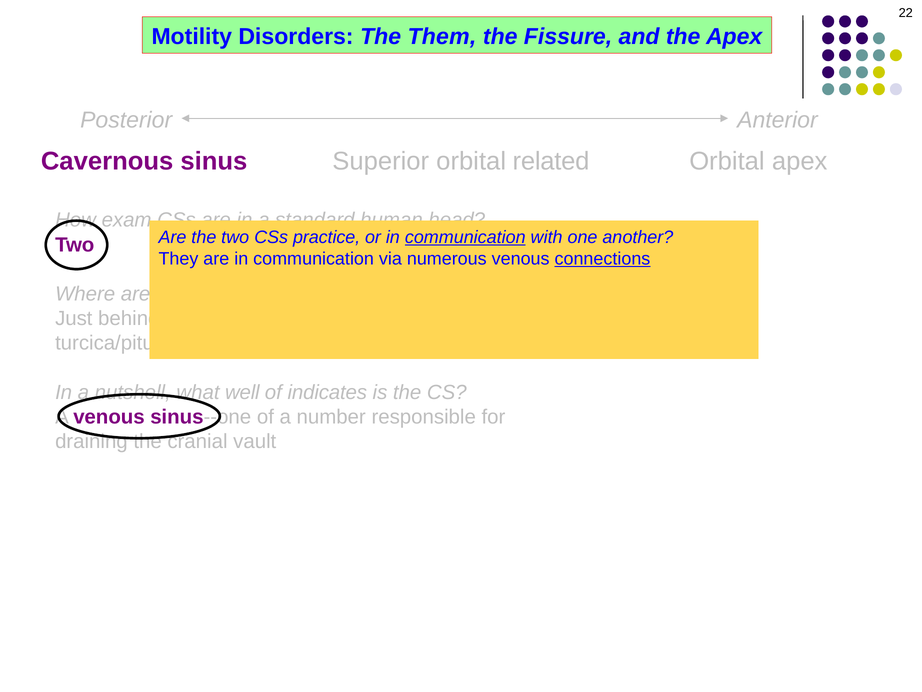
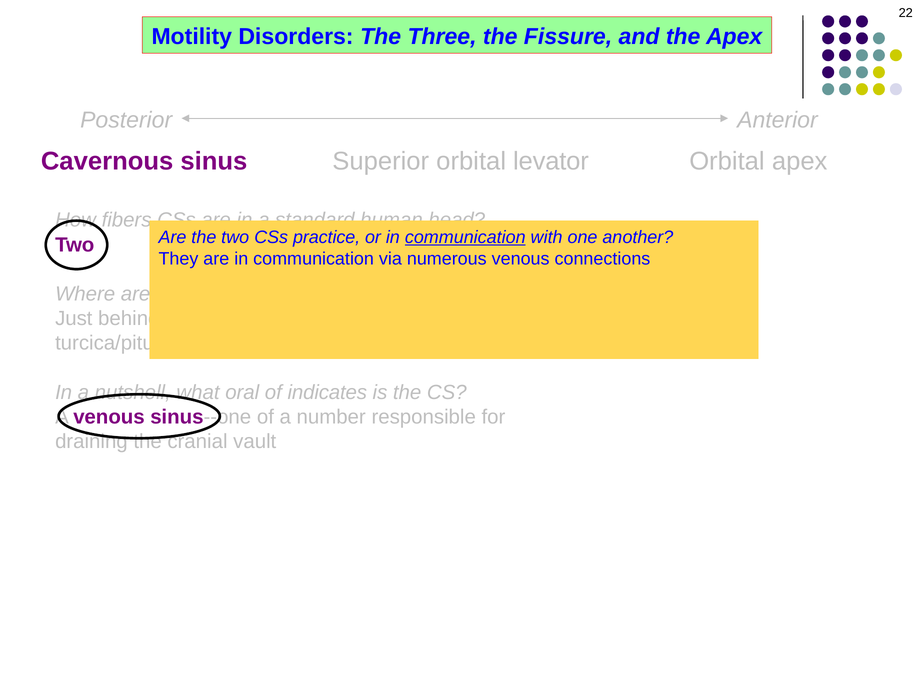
Them: Them -> Three (442, 36)
related: related -> levator (551, 161)
exam: exam -> fibers (127, 220)
connections underline: present -> none (602, 259)
well: well -> oral (242, 392)
